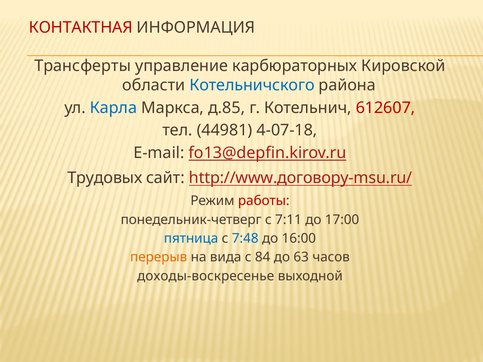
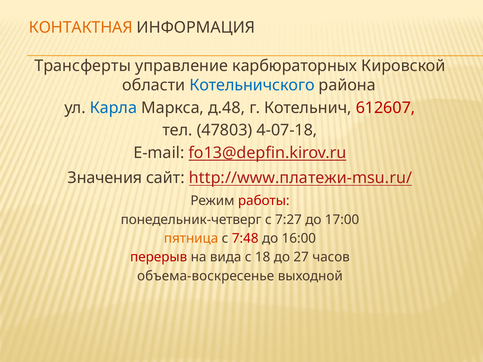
КОНТАКТНАЯ colour: red -> orange (81, 28)
д.85: д.85 -> д.48 (227, 108)
44981: 44981 -> 47803 (225, 130)
Трудовых: Трудовых -> Значения (105, 178)
http://www.договору-msu.ru/: http://www.договору-msu.ru/ -> http://www.платежи-msu.ru/ (301, 178)
7:11: 7:11 -> 7:27 (288, 220)
пятница colour: blue -> orange (191, 239)
7:48 colour: blue -> red (245, 239)
перерыв colour: orange -> red (159, 257)
84: 84 -> 18 (263, 257)
63: 63 -> 27 (301, 257)
доходы-воскресенье: доходы-воскресенье -> объема-воскресенье (206, 276)
